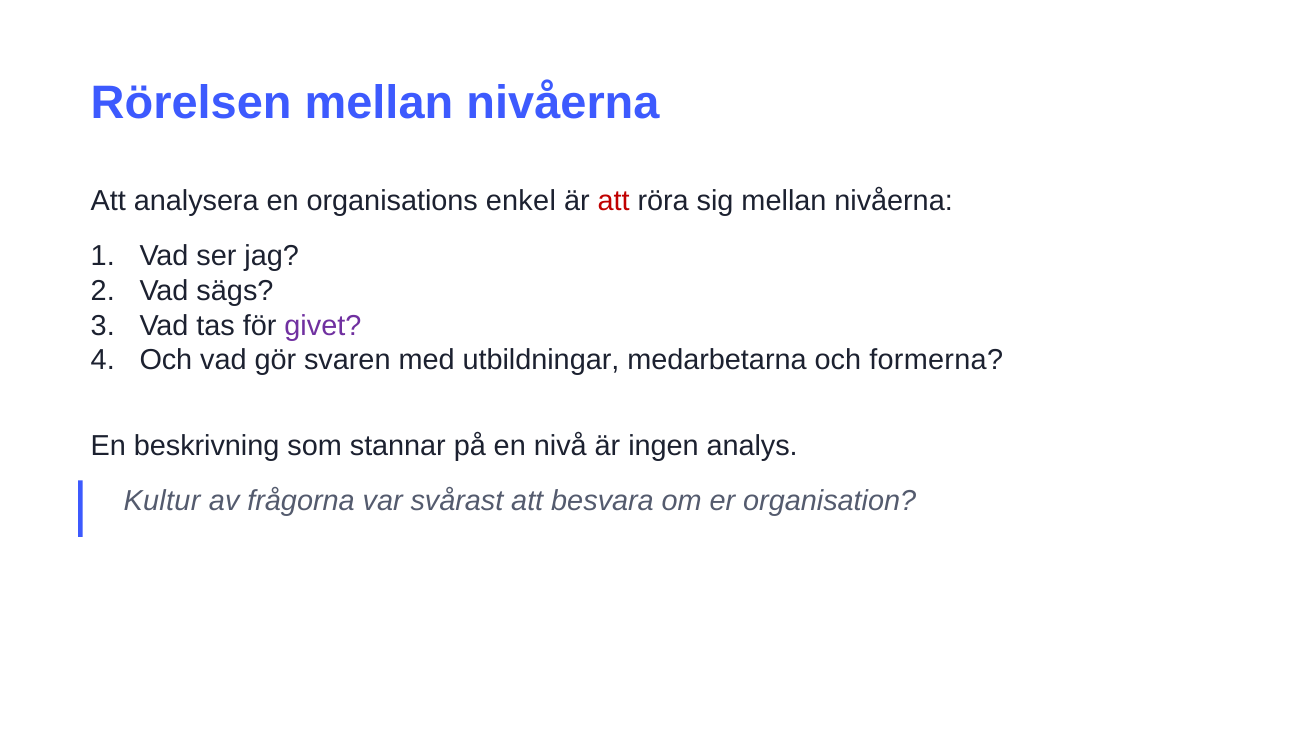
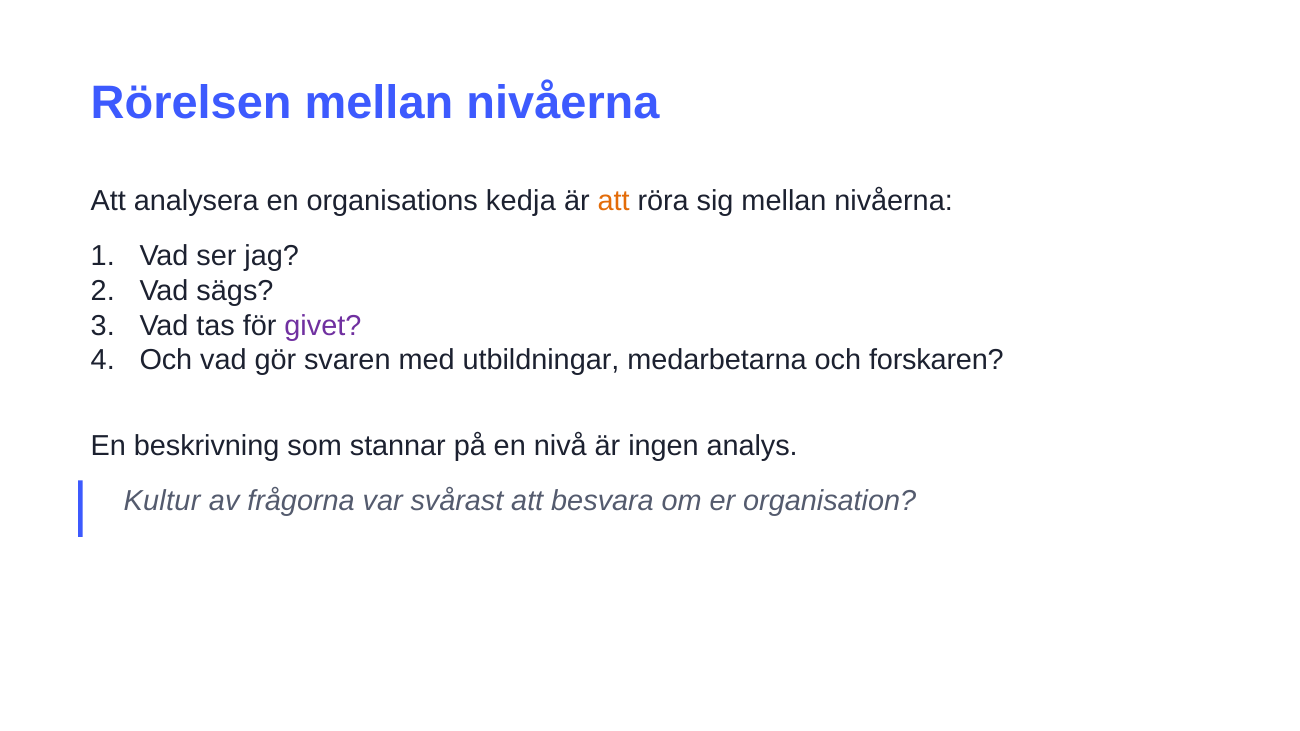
enkel: enkel -> kedja (521, 201)
att colour: red -> orange (614, 201)
formerna: formerna -> forskaren (936, 360)
